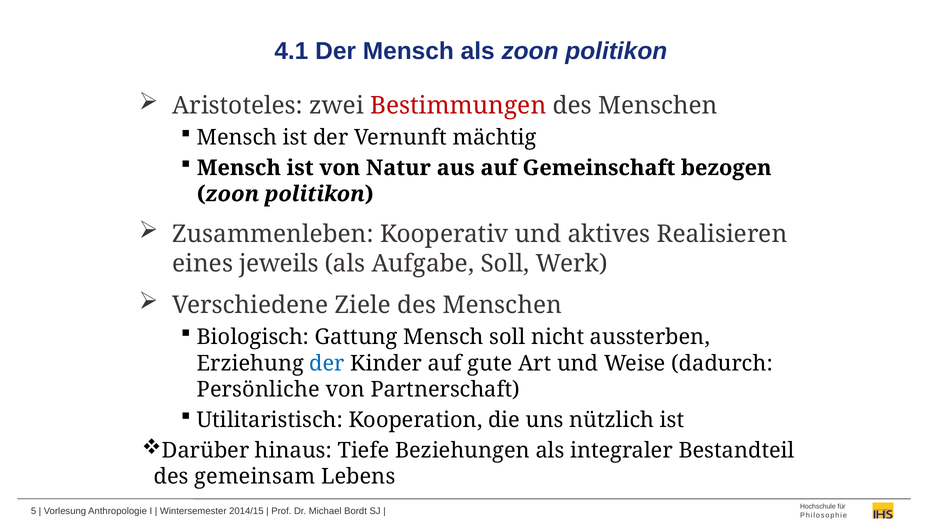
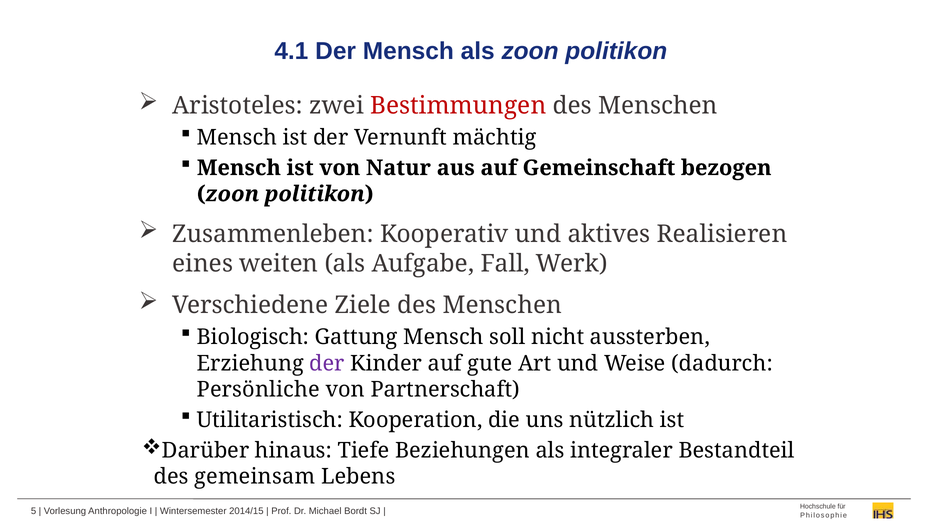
jeweils: jeweils -> weiten (279, 264)
Aufgabe Soll: Soll -> Fall (505, 264)
der colour: blue -> purple (327, 363)
